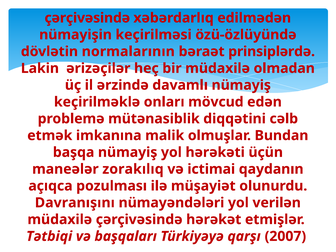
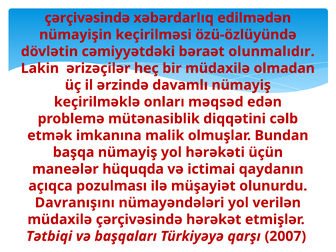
normalarının: normalarının -> cəmiyyətdəki (128, 51)
prinsiplərdə: prinsiplərdə -> olunmalıdır (271, 51)
mövcud: mövcud -> məqsəd (216, 102)
zorakılıq: zorakılıq -> hüquqda (133, 169)
